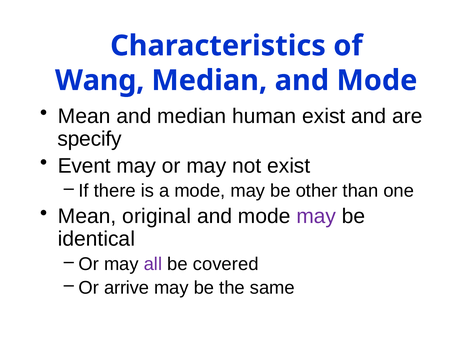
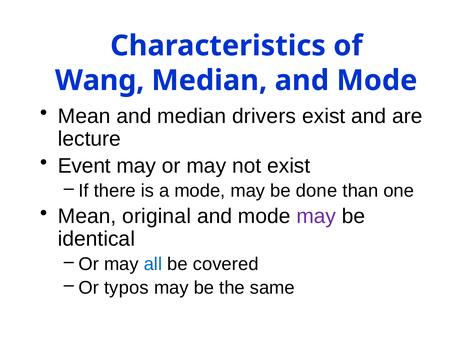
human: human -> drivers (264, 116)
specify: specify -> lecture (89, 139)
other: other -> done (317, 191)
all colour: purple -> blue (153, 264)
arrive: arrive -> typos (126, 287)
